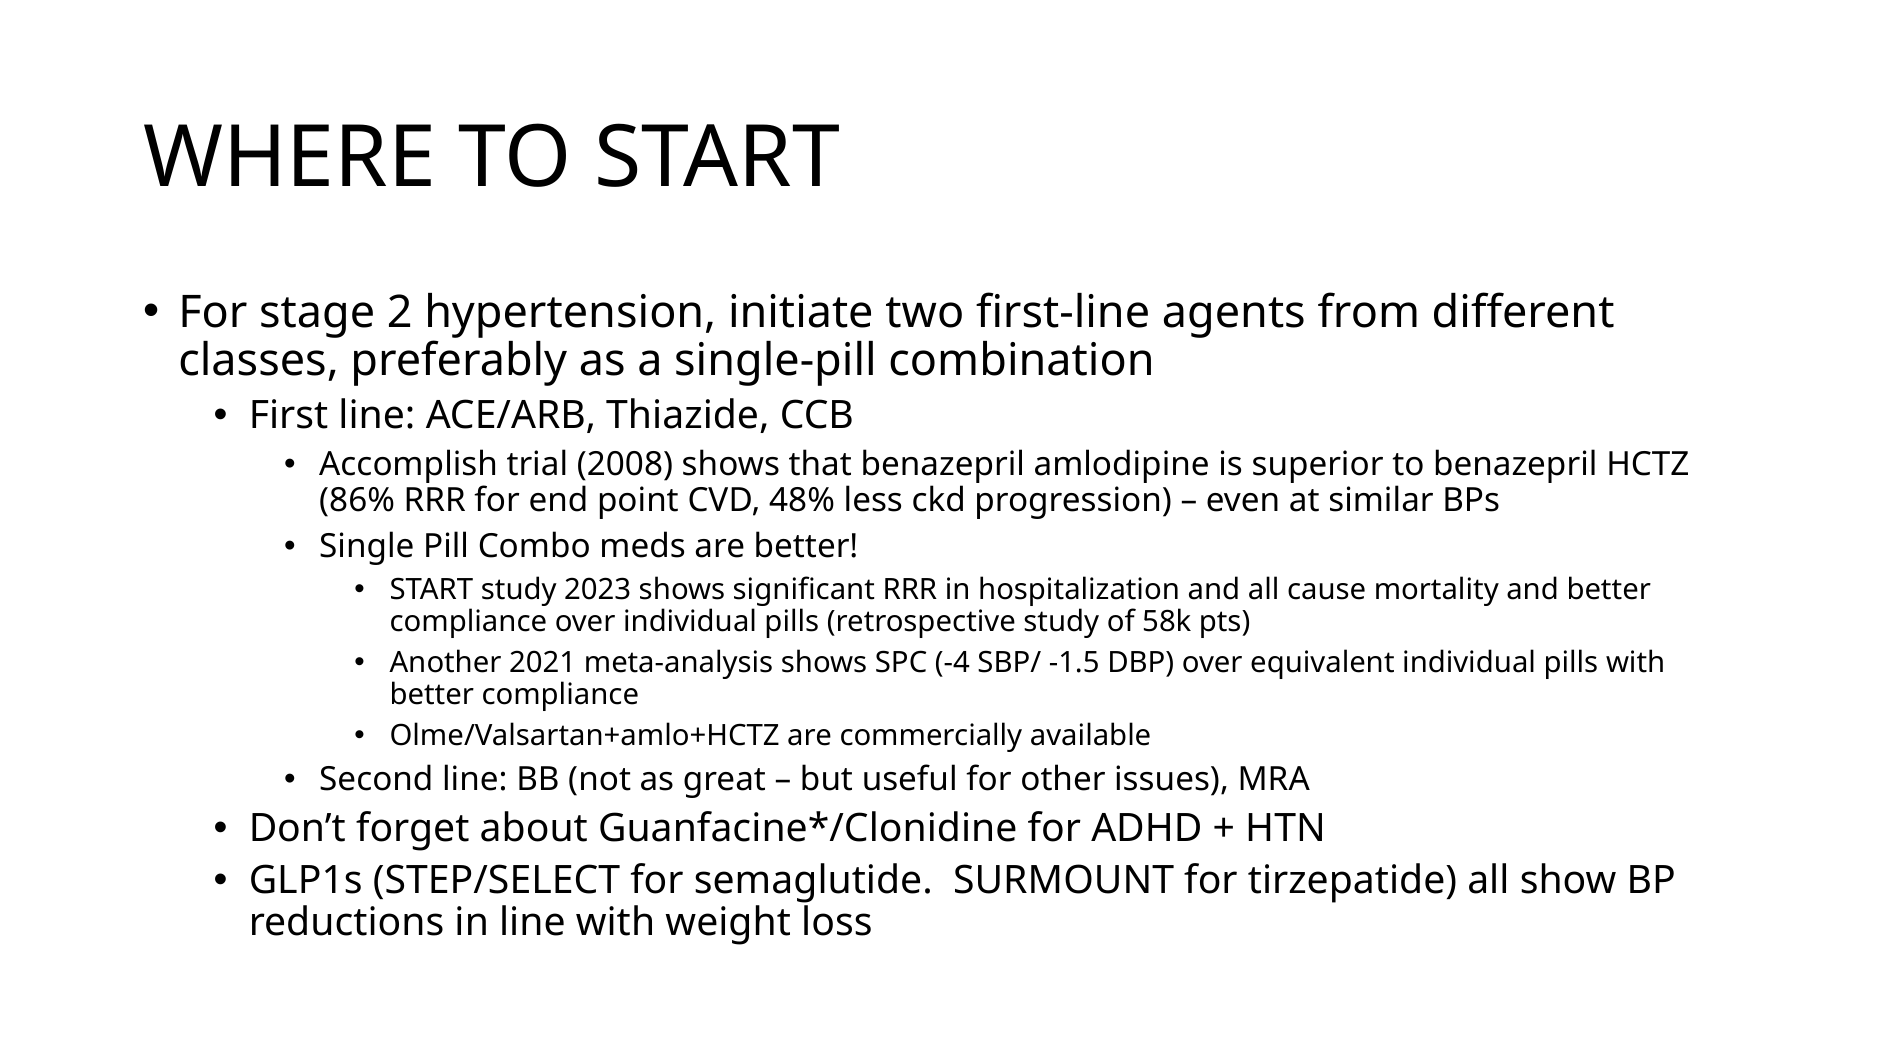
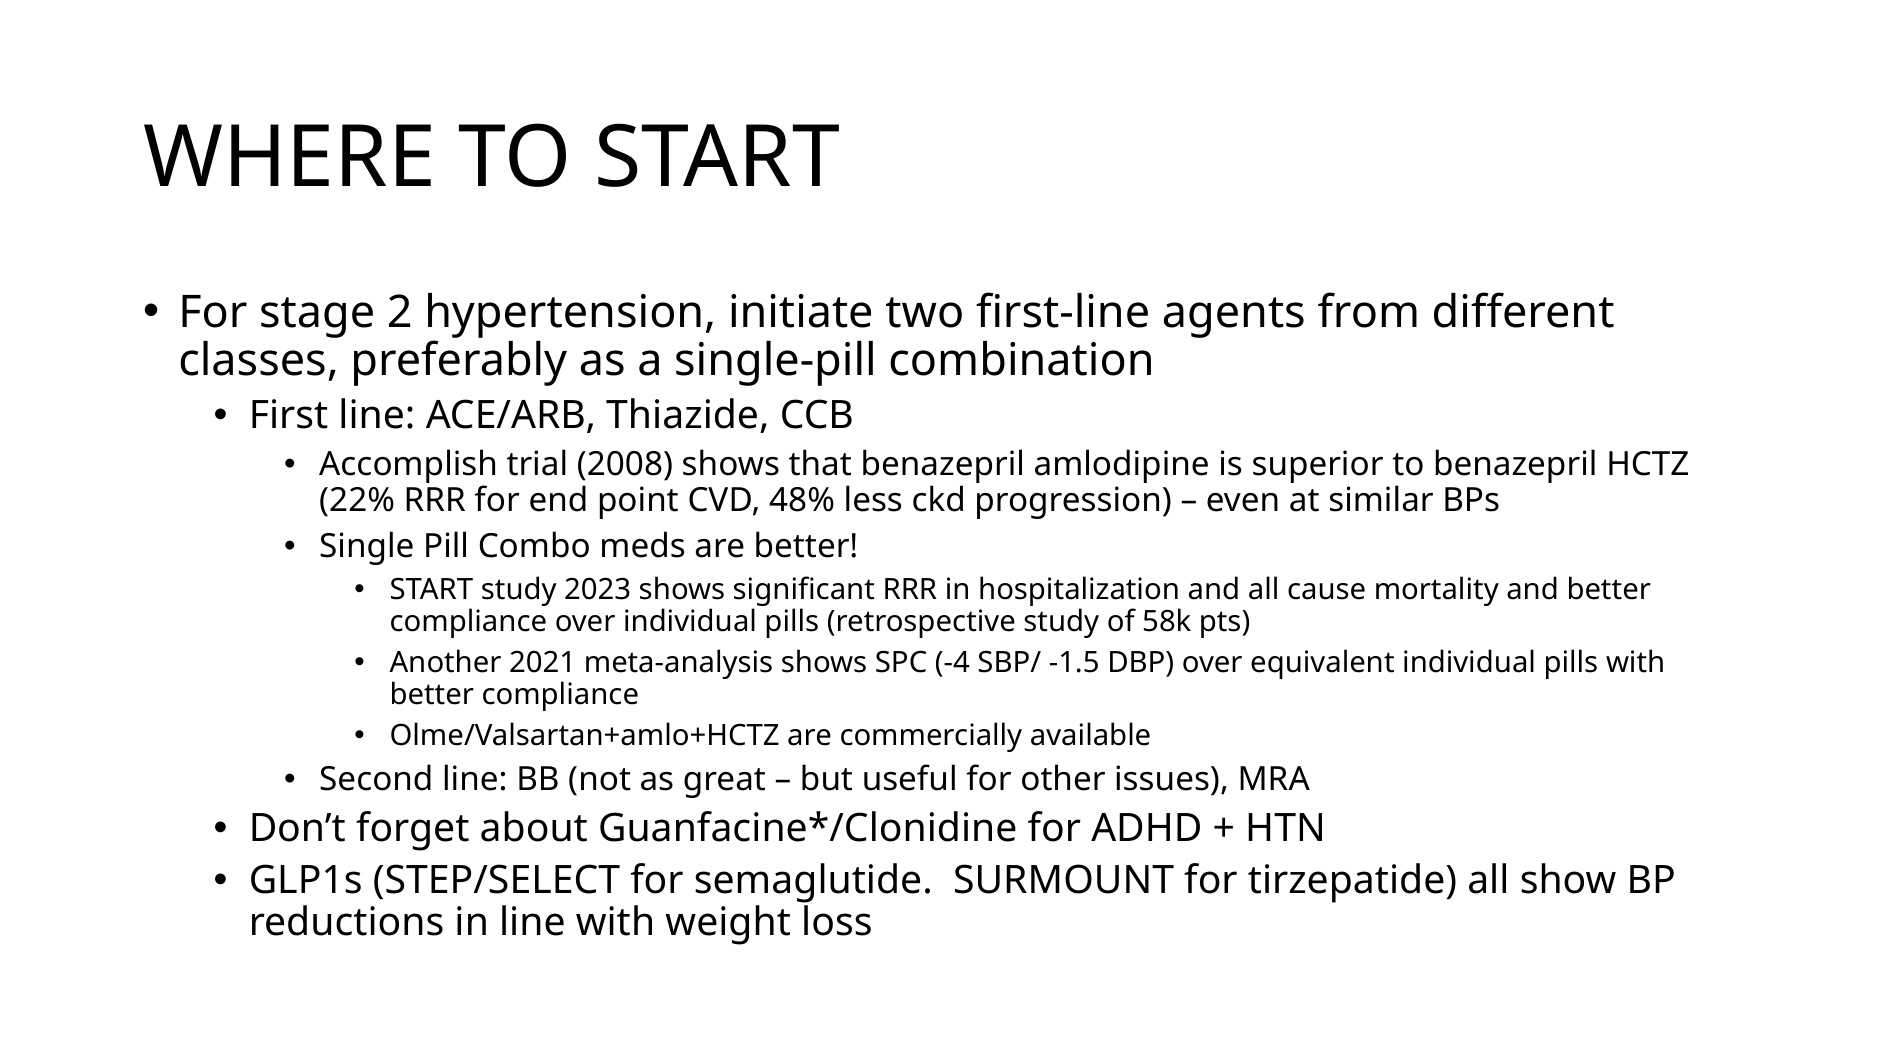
86%: 86% -> 22% (357, 501)
